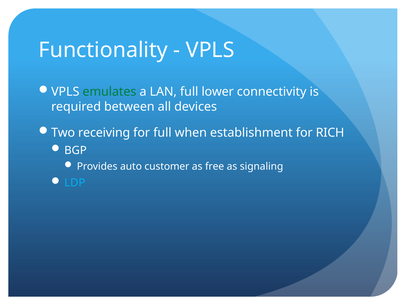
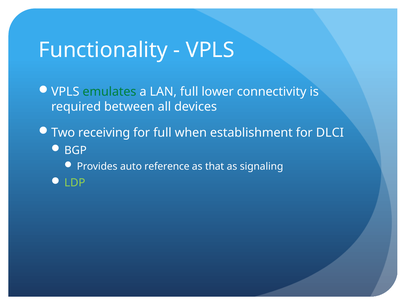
RICH: RICH -> DLCI (330, 133)
customer: customer -> reference (167, 166)
free: free -> that (215, 166)
LDP colour: light blue -> light green (75, 183)
